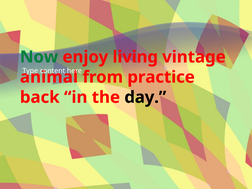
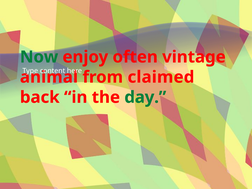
living: living -> often (135, 57)
practice: practice -> claimed (161, 77)
day colour: black -> green (145, 97)
